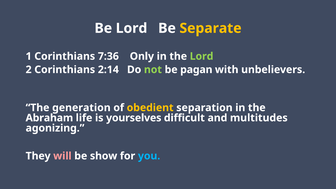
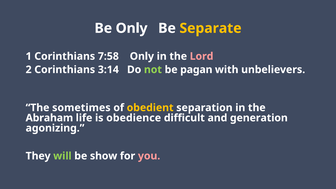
Be Lord: Lord -> Only (132, 28)
7:36: 7:36 -> 7:58 (108, 56)
Lord colour: light green -> pink (202, 56)
2:14: 2:14 -> 3:14 (108, 70)
generation: generation -> sometimes (81, 108)
yourselves: yourselves -> obedience (134, 118)
multitudes: multitudes -> generation (259, 118)
will colour: pink -> light green (62, 156)
you colour: light blue -> pink (149, 156)
